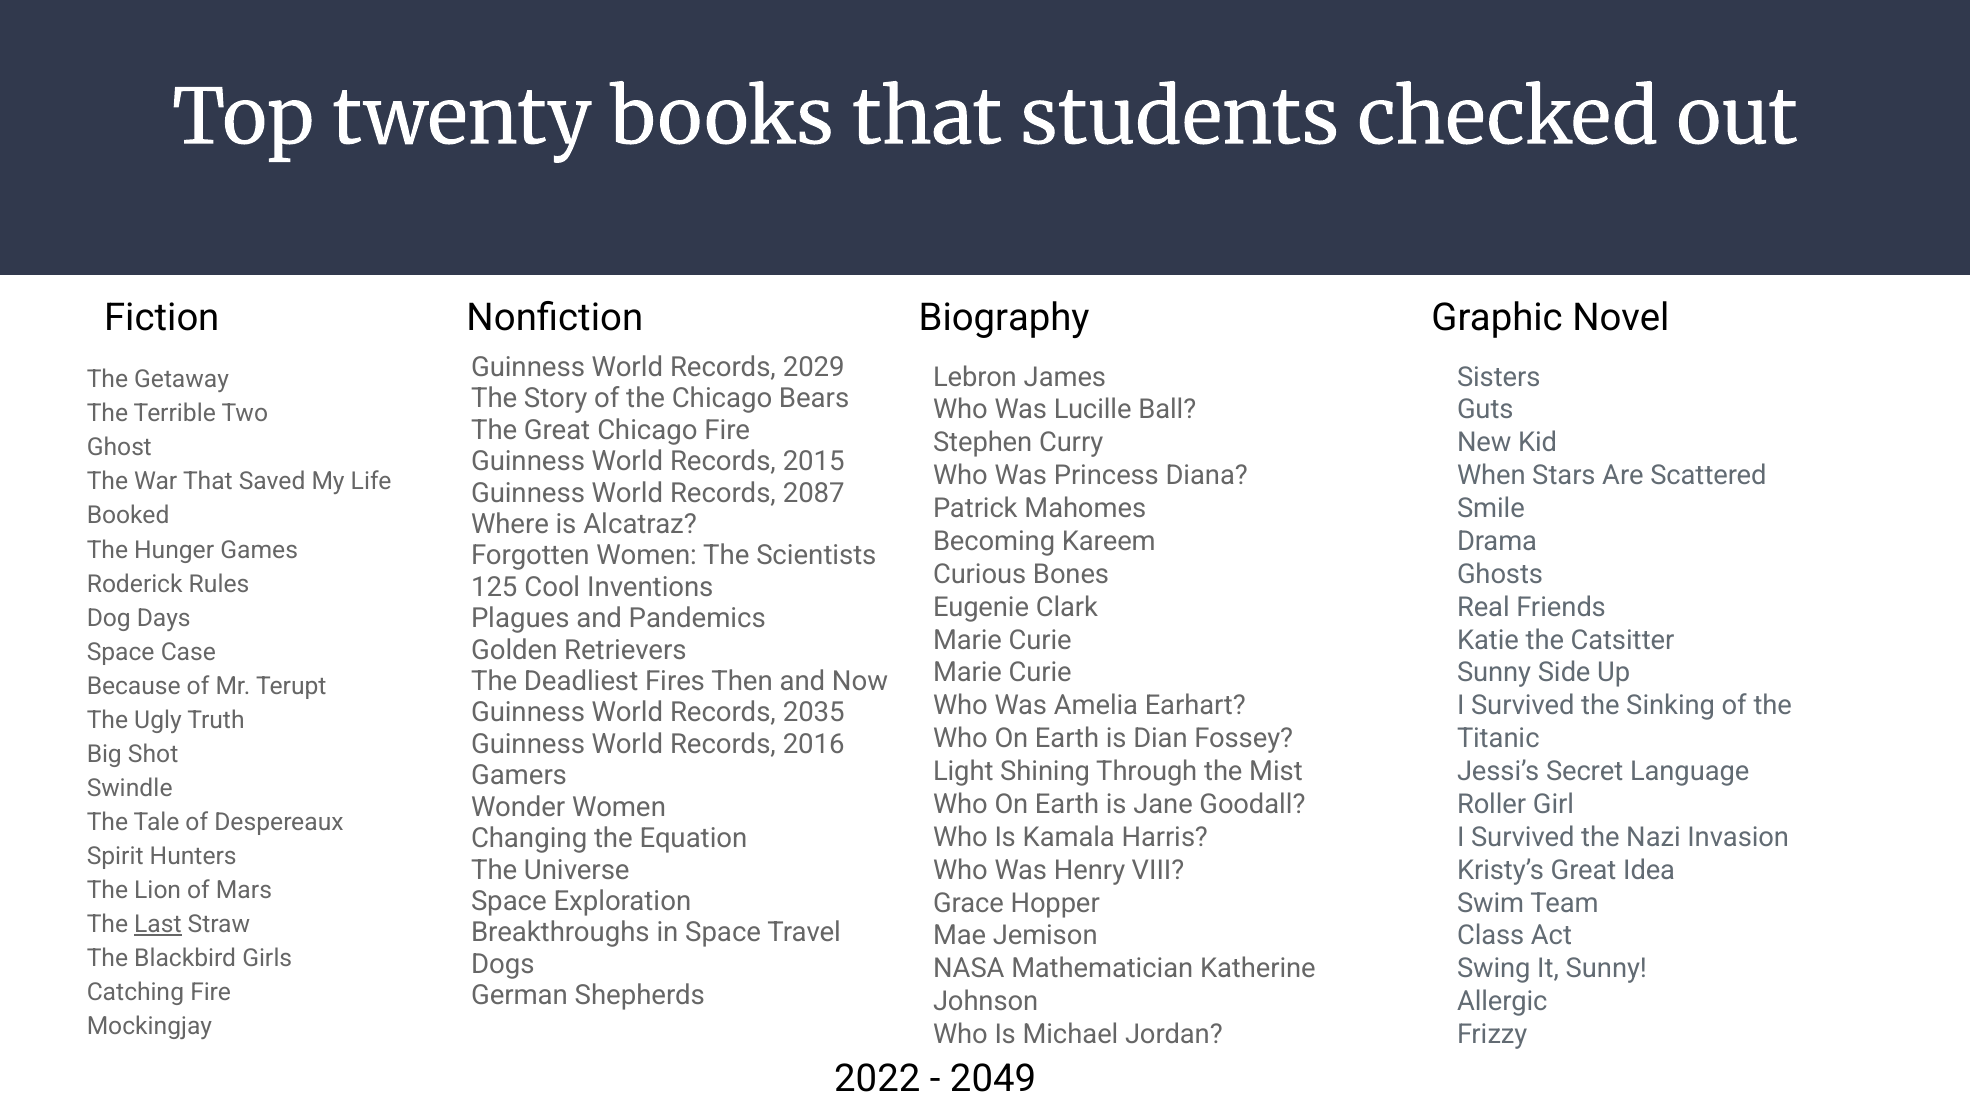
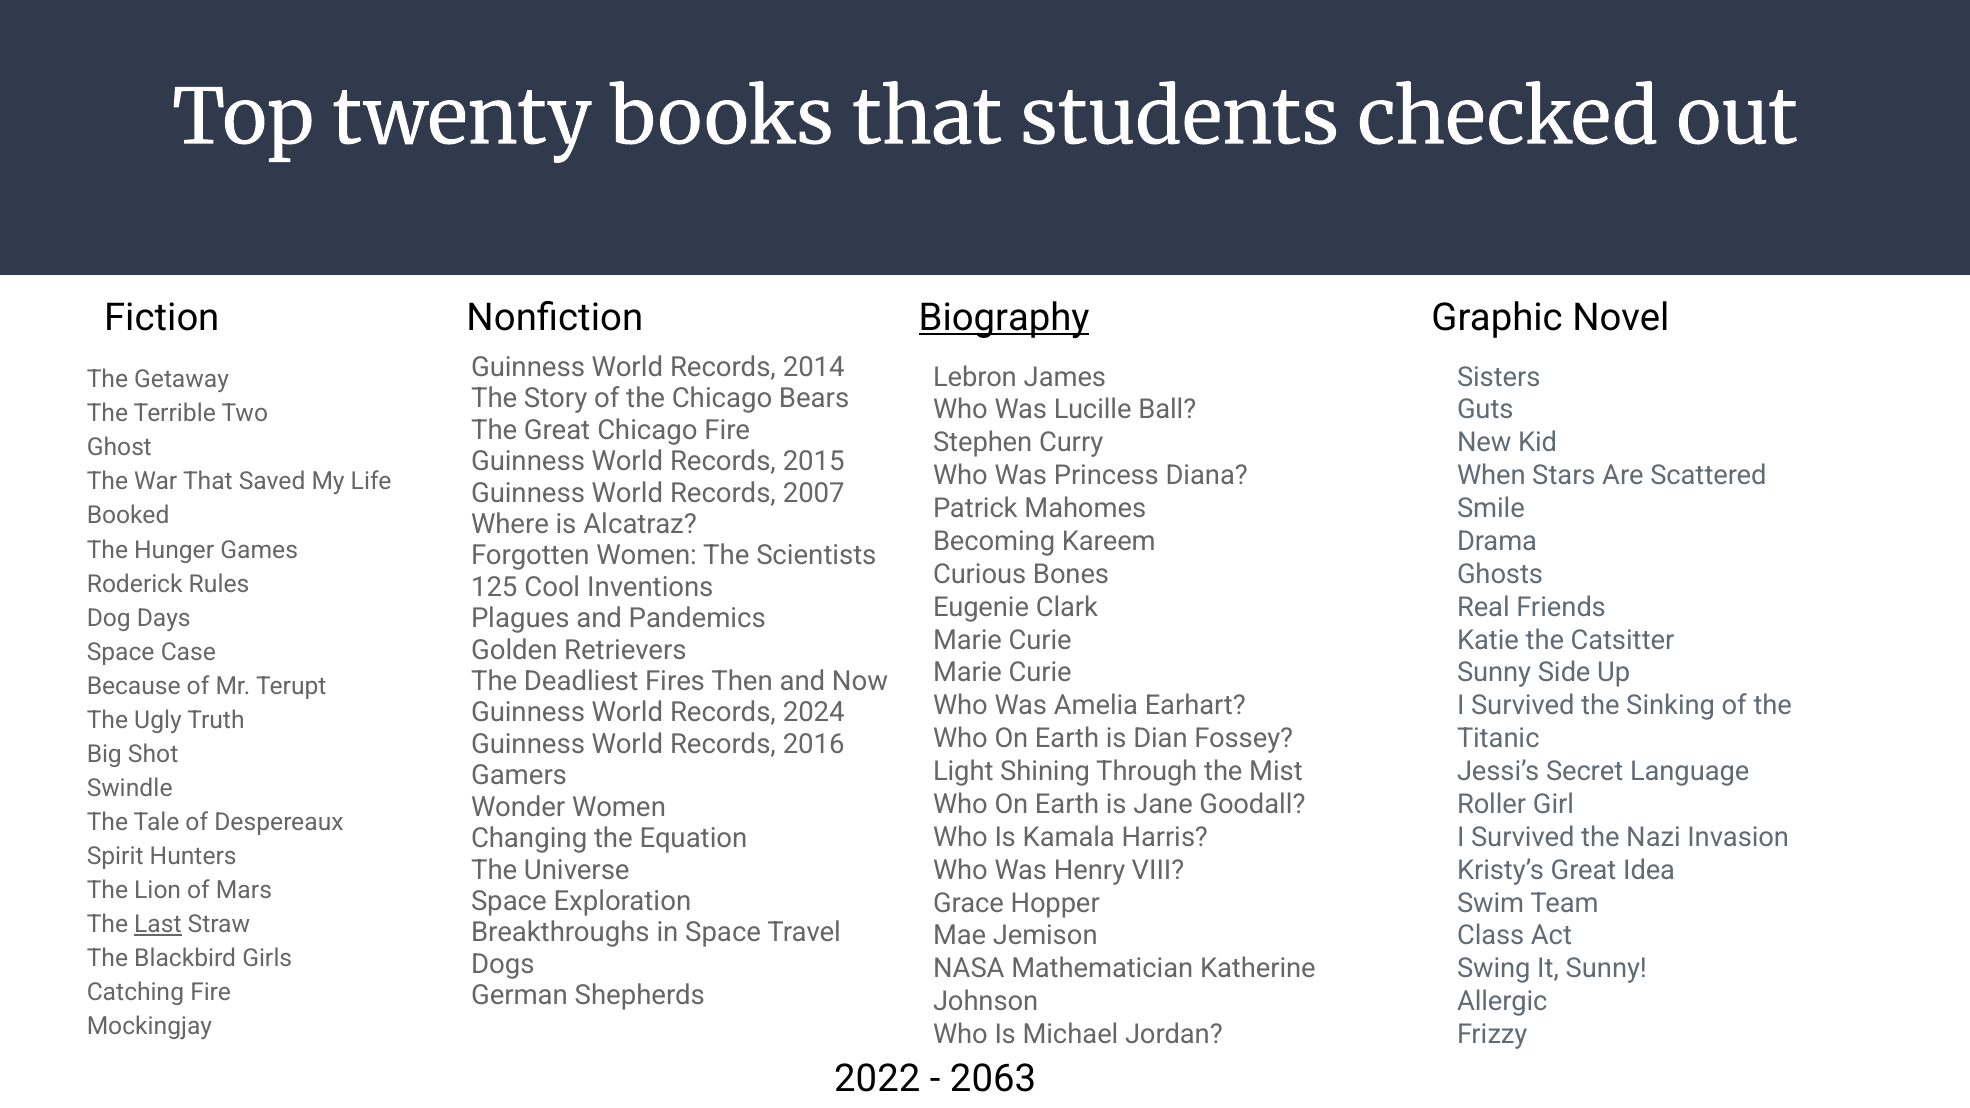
Biography underline: none -> present (1004, 317)
2029: 2029 -> 2014 (814, 367)
2087: 2087 -> 2007 (814, 493)
2035: 2035 -> 2024 (814, 713)
2049: 2049 -> 2063 (993, 1079)
